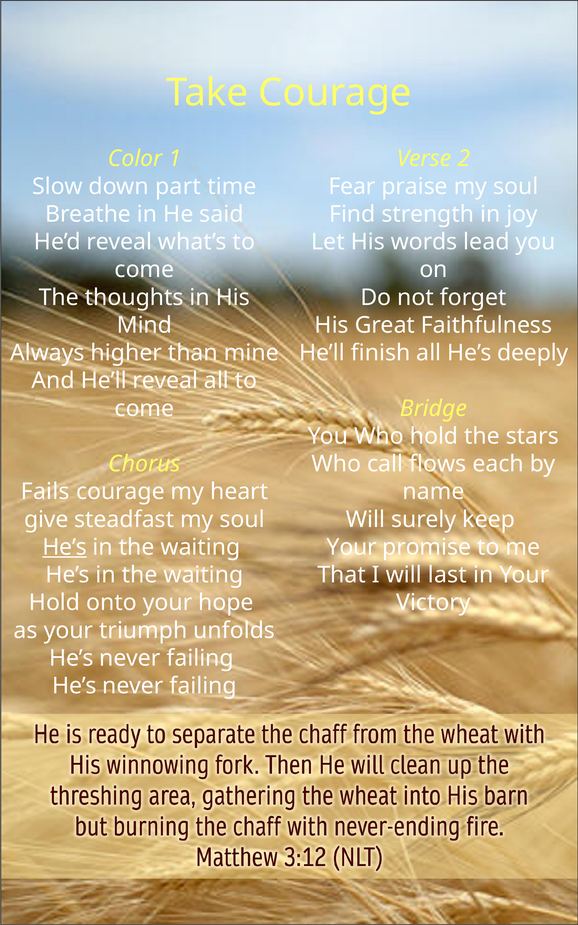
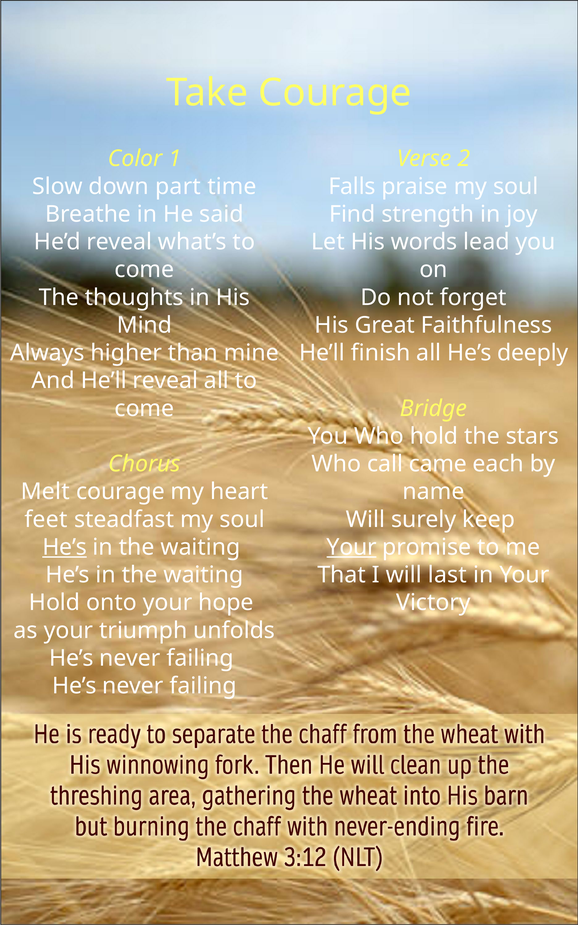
Fear: Fear -> Falls (352, 186)
flows: flows -> came (438, 464)
Fails: Fails -> Melt (45, 492)
give: give -> feet (46, 519)
Your underline: none -> present (352, 547)
